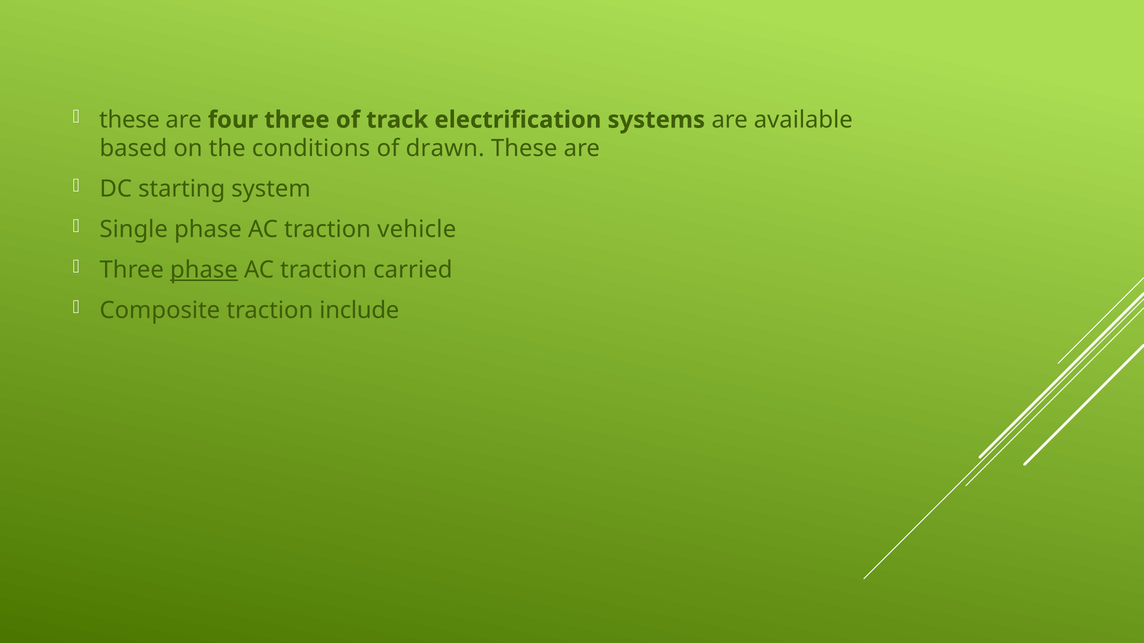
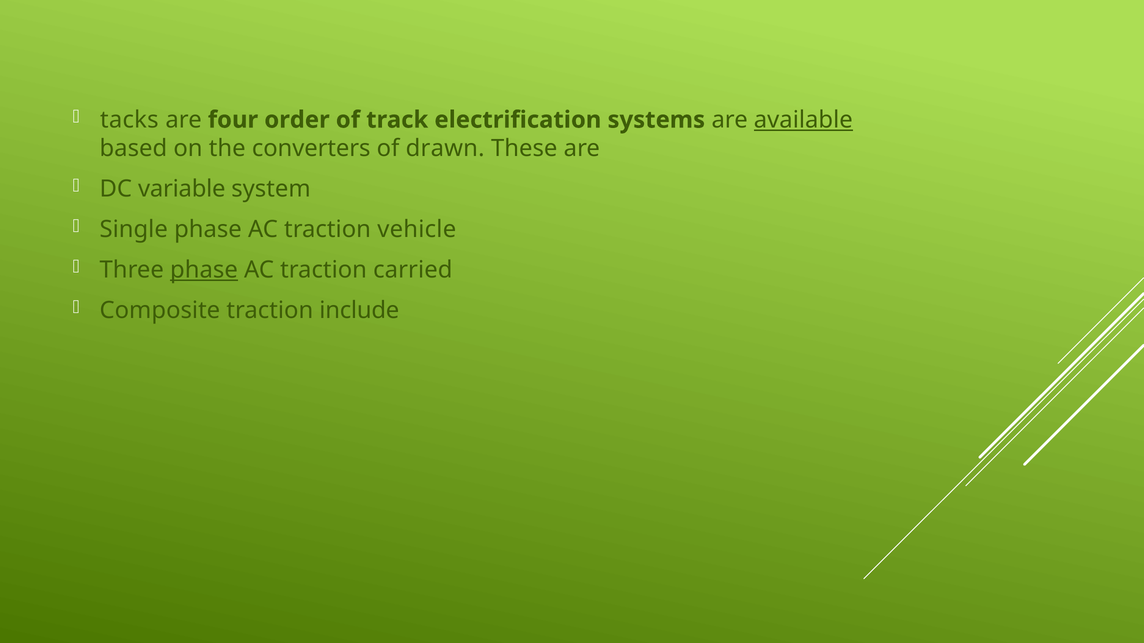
these: these -> tacks (129, 120)
four three: three -> order (297, 120)
available underline: none -> present (803, 120)
conditions: conditions -> converters (311, 149)
starting: starting -> variable (182, 189)
